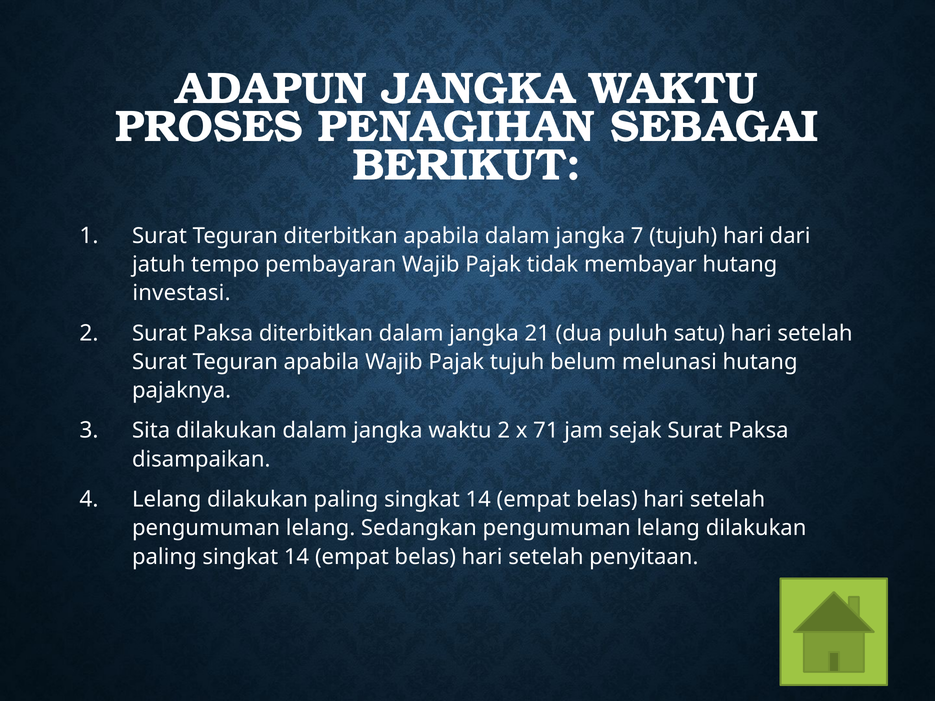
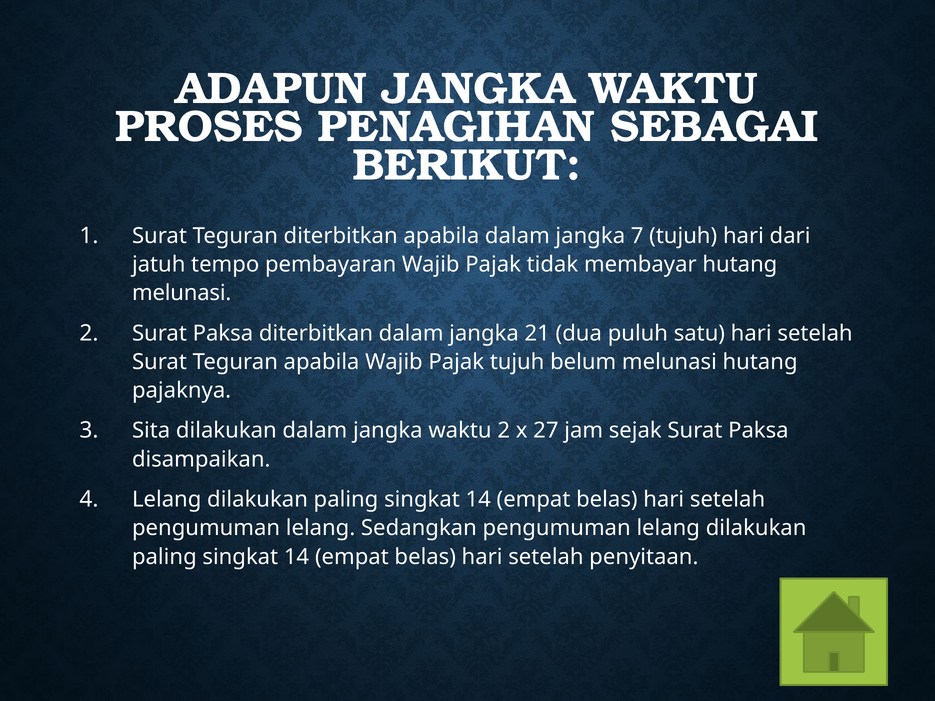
investasi: investasi -> melunasi (182, 293)
71: 71 -> 27 (546, 431)
